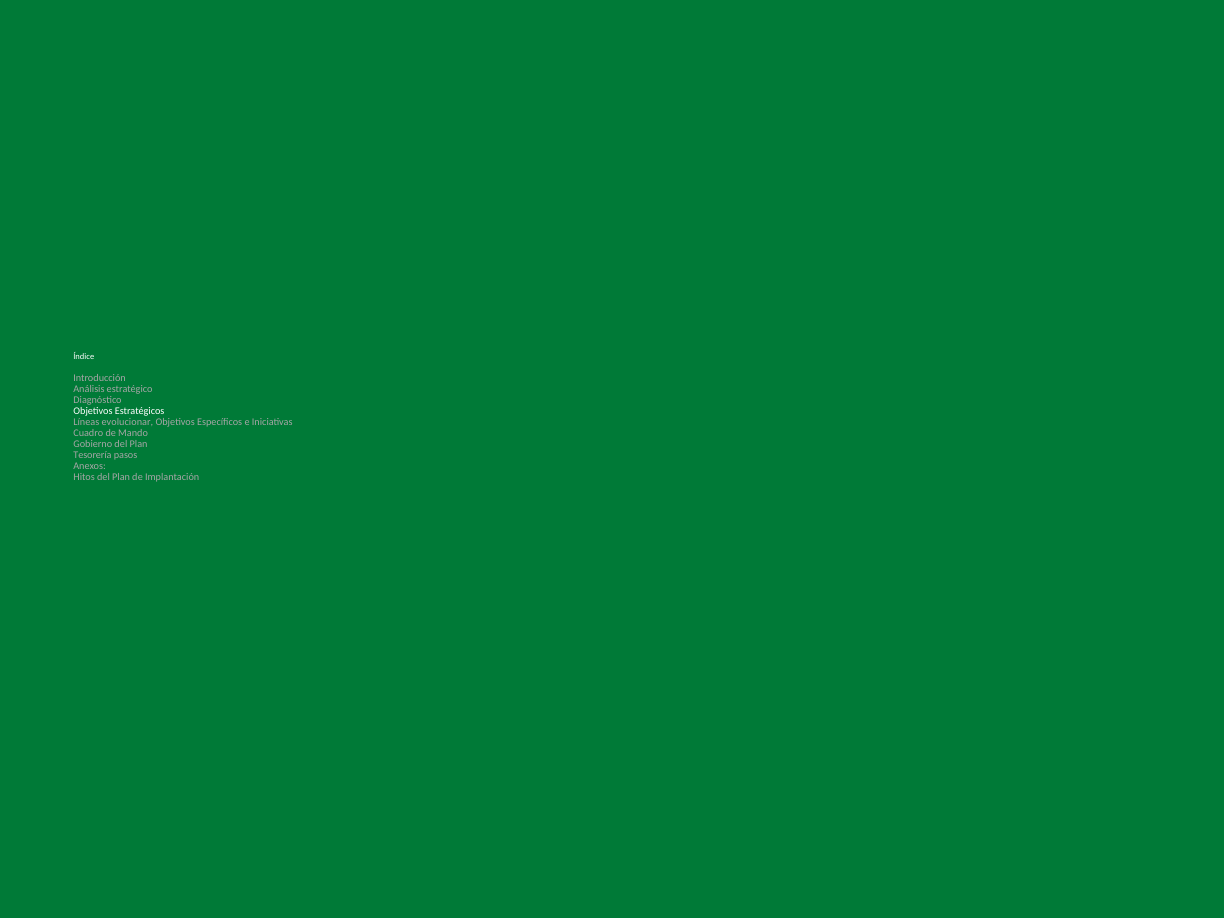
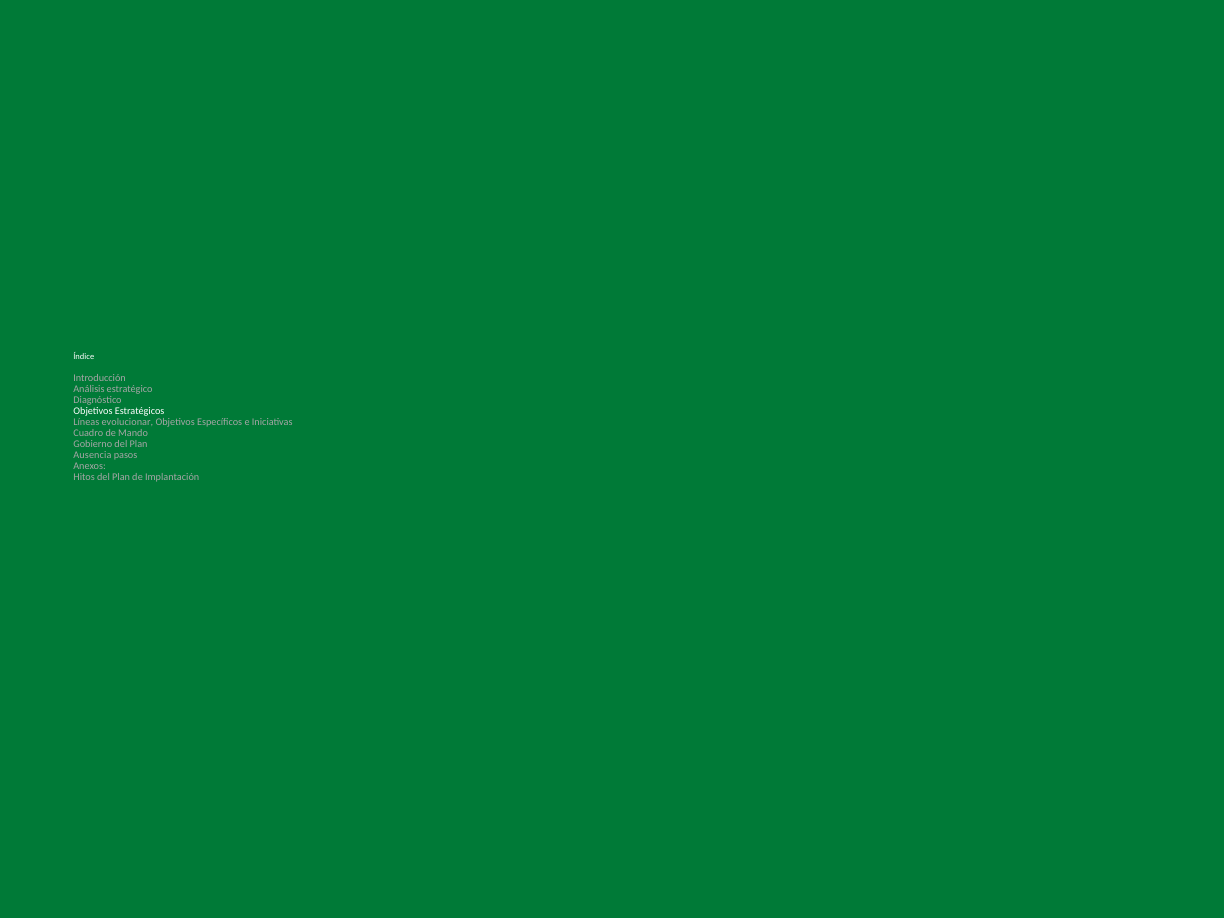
Tesorería: Tesorería -> Ausencia (92, 455)
